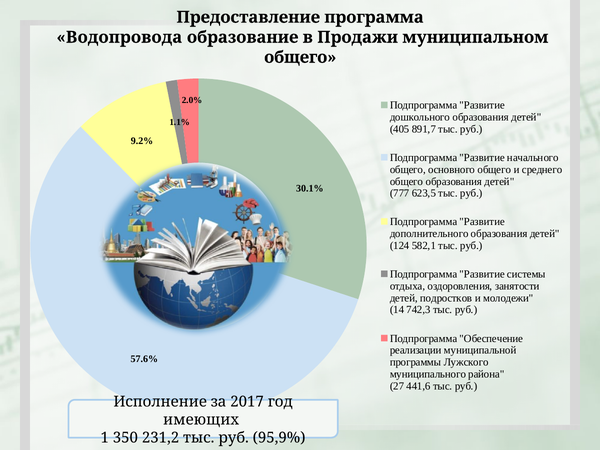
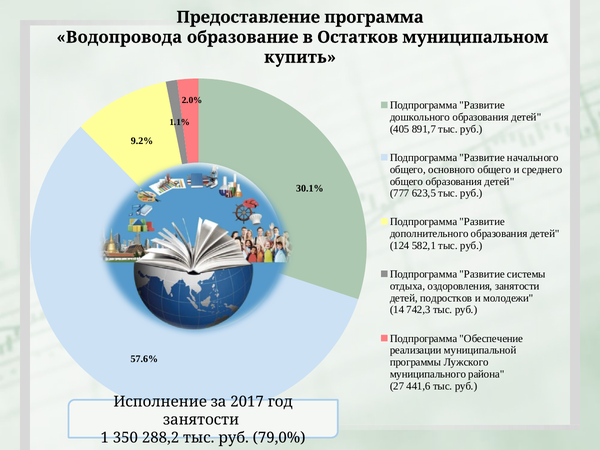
Продажи: Продажи -> Остатков (358, 37)
общего: общего -> купить (300, 57)
имеющих: имеющих -> занятости (201, 420)
231,2: 231,2 -> 288,2 (161, 438)
95,9%: 95,9% -> 79,0% (279, 438)
